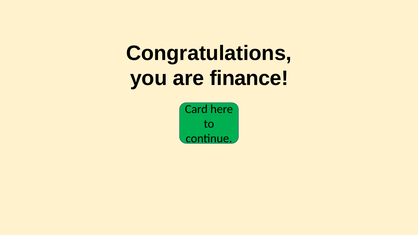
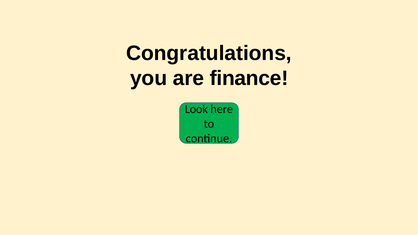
Card: Card -> Look (196, 109)
